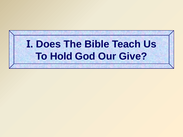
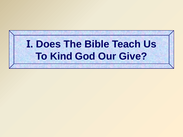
Hold: Hold -> Kind (61, 56)
